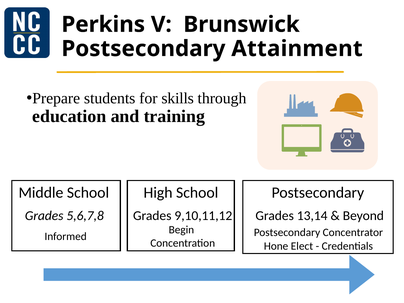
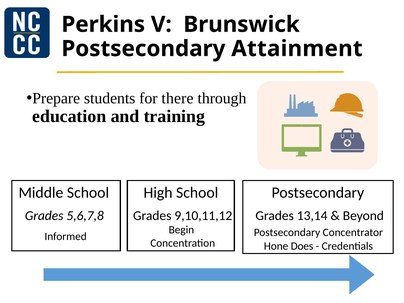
skills: skills -> there (177, 98)
Elect: Elect -> Does (302, 246)
